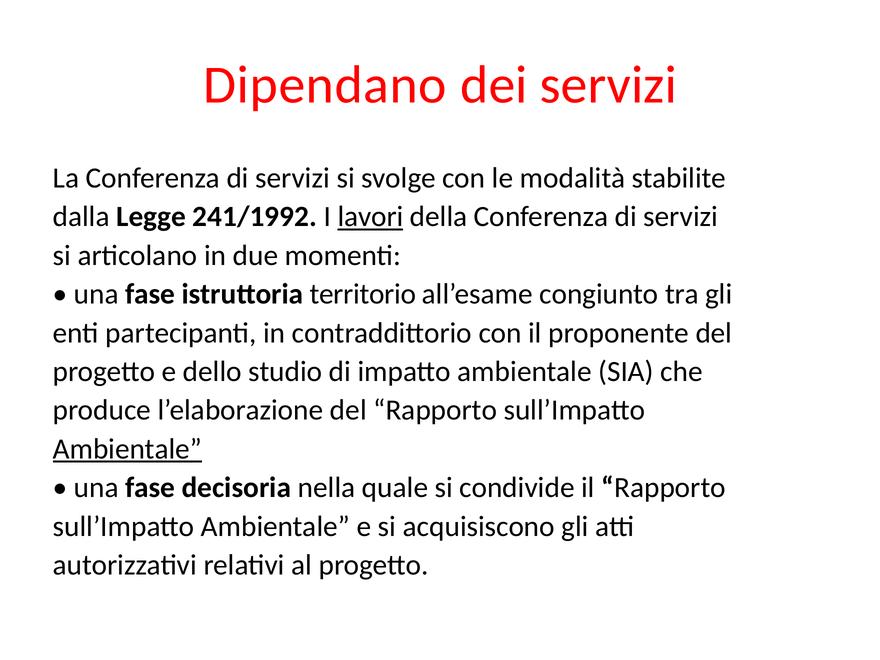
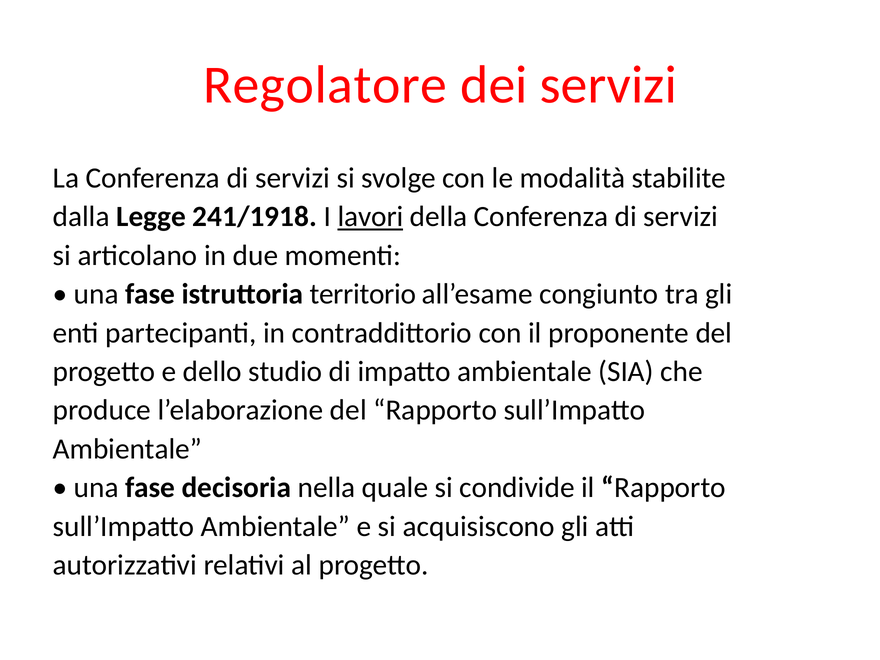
Dipendano: Dipendano -> Regolatore (325, 85)
241/1992: 241/1992 -> 241/1918 (255, 217)
Ambientale underline: present -> none (127, 449)
